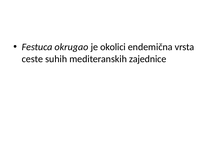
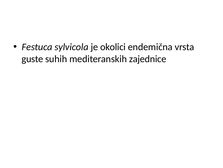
okrugao: okrugao -> sylvicola (72, 47)
ceste: ceste -> guste (32, 59)
